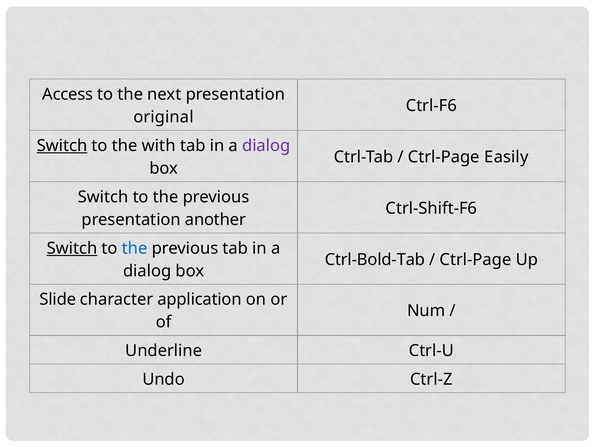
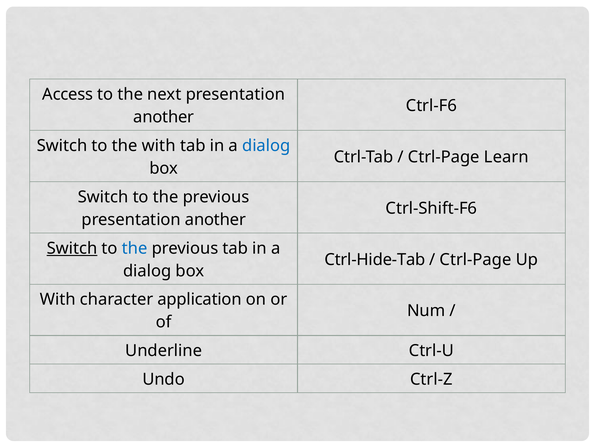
original: original -> another (164, 117)
Switch underline: present -> none (62, 145)
dialog colour: purple -> blue (266, 145)
Easily: Easily -> Learn (506, 157)
Ctrl-Bold-Tab: Ctrl-Bold-Tab -> Ctrl-Hide-Tab (375, 259)
Slide: Slide -> With (58, 299)
